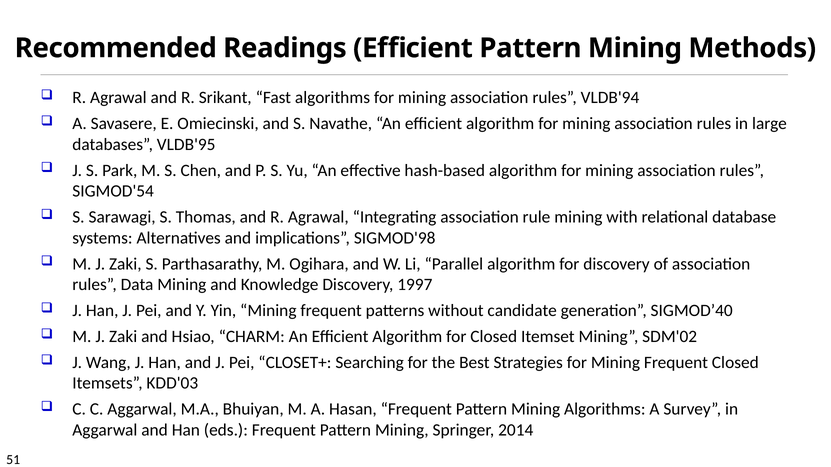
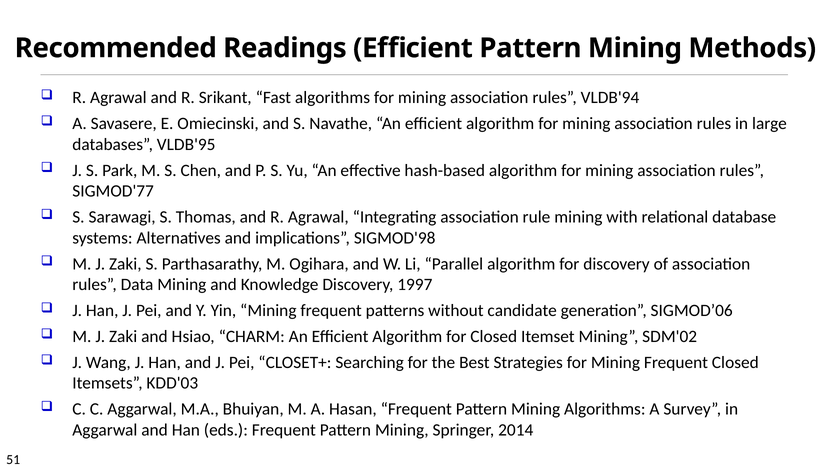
SIGMOD'54: SIGMOD'54 -> SIGMOD'77 (113, 191)
SIGMOD’40: SIGMOD’40 -> SIGMOD’06 (692, 311)
